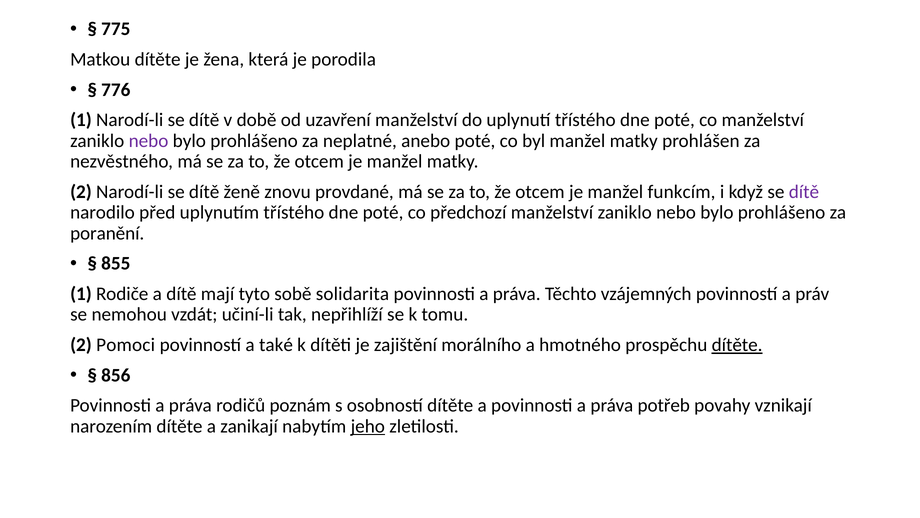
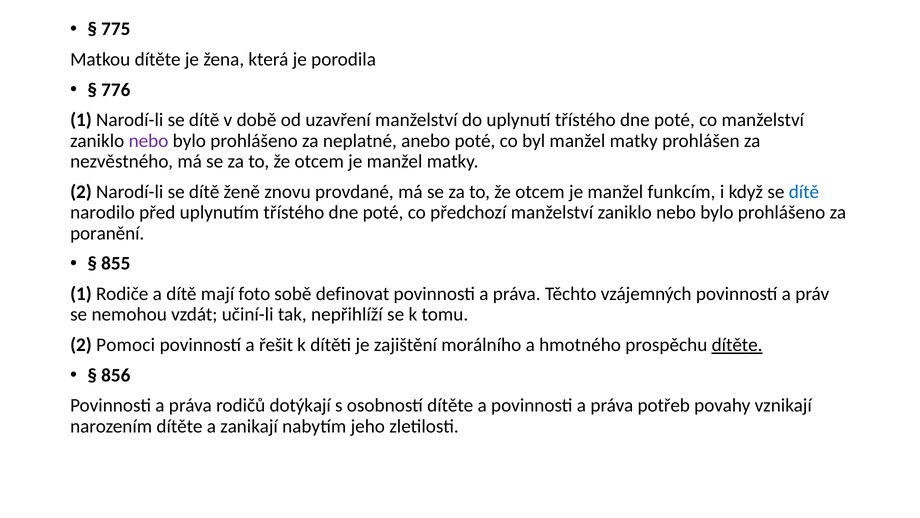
dítě colour: purple -> blue (804, 192)
tyto: tyto -> foto (254, 294)
solidarita: solidarita -> definovat (353, 294)
také: také -> řešit (276, 345)
poznám: poznám -> dotýkají (300, 405)
jeho underline: present -> none (368, 426)
